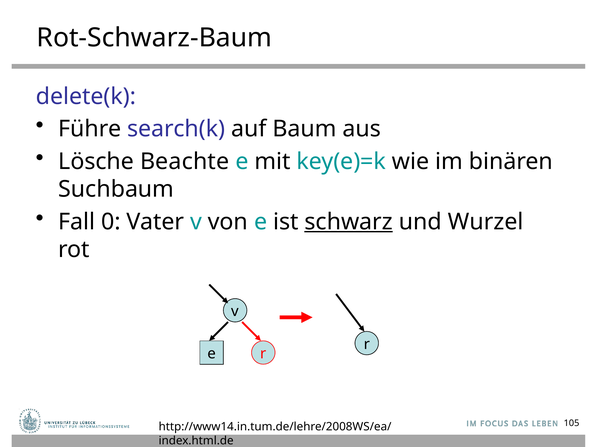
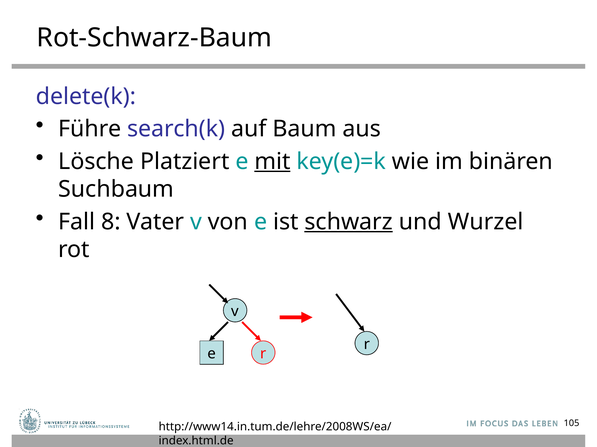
Beachte: Beachte -> Platziert (185, 162)
mit underline: none -> present (272, 162)
0: 0 -> 8 (111, 222)
